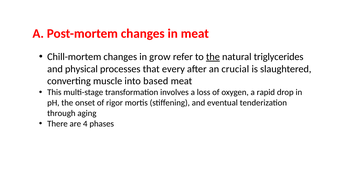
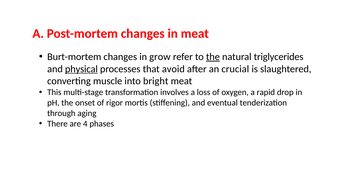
Chill-mortem: Chill-mortem -> Burt-mortem (74, 57)
physical underline: none -> present (81, 69)
every: every -> avoid (173, 69)
based: based -> bright (156, 81)
